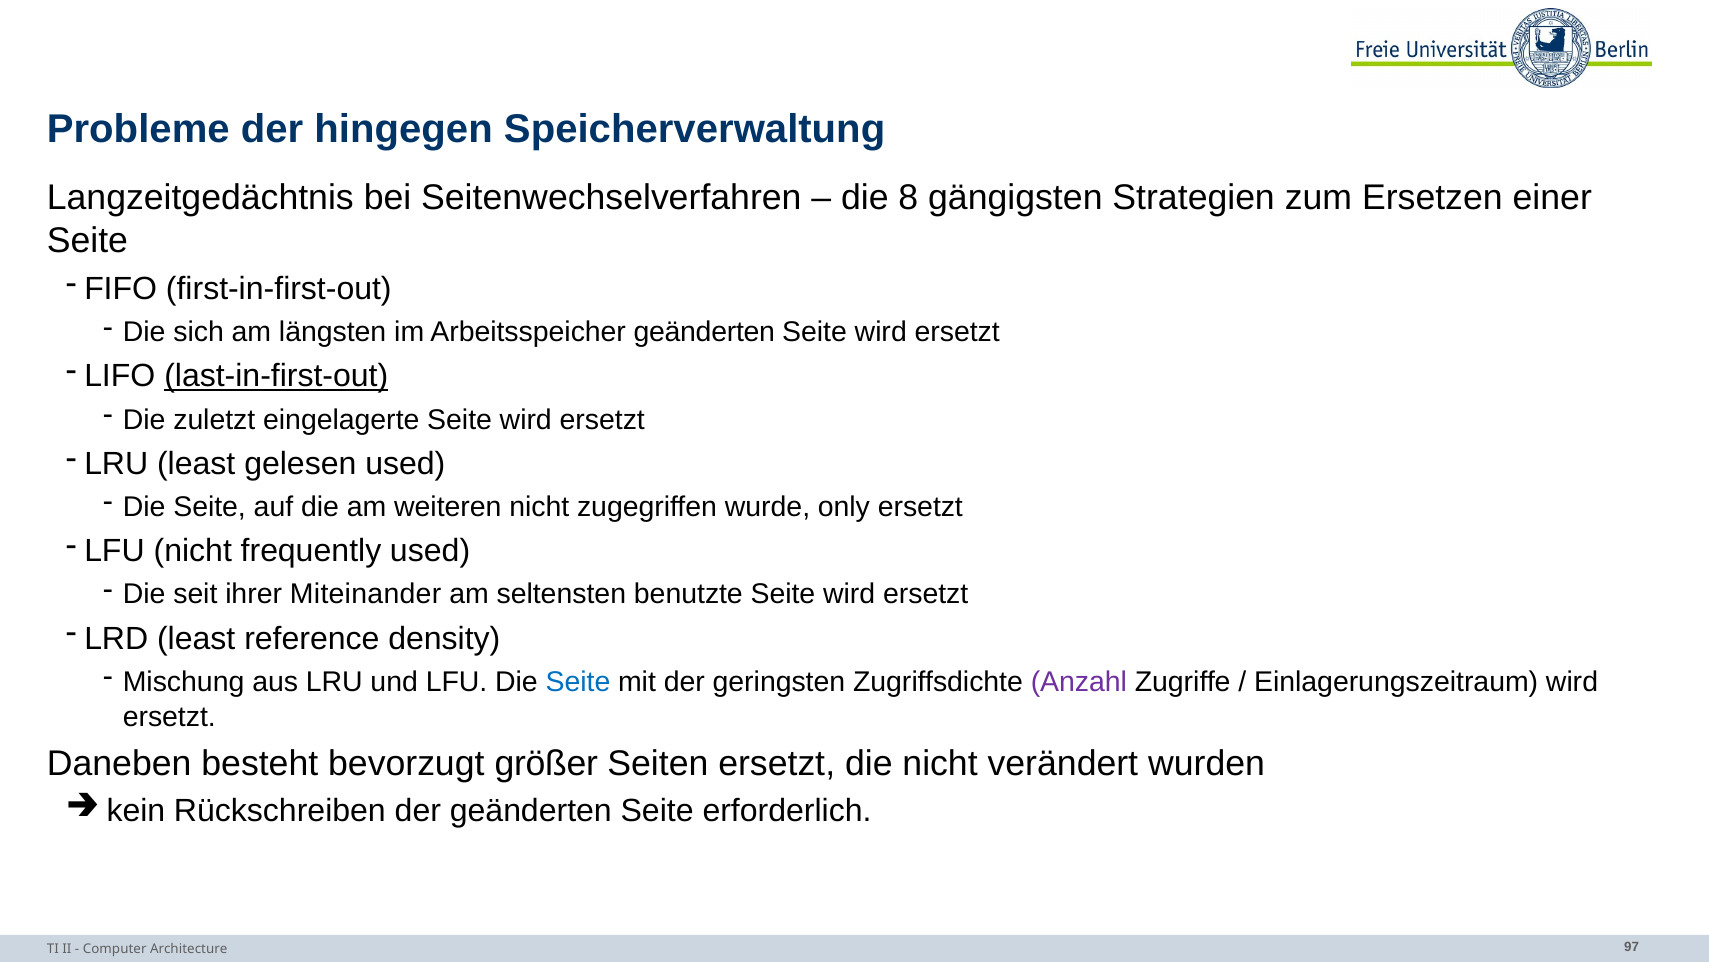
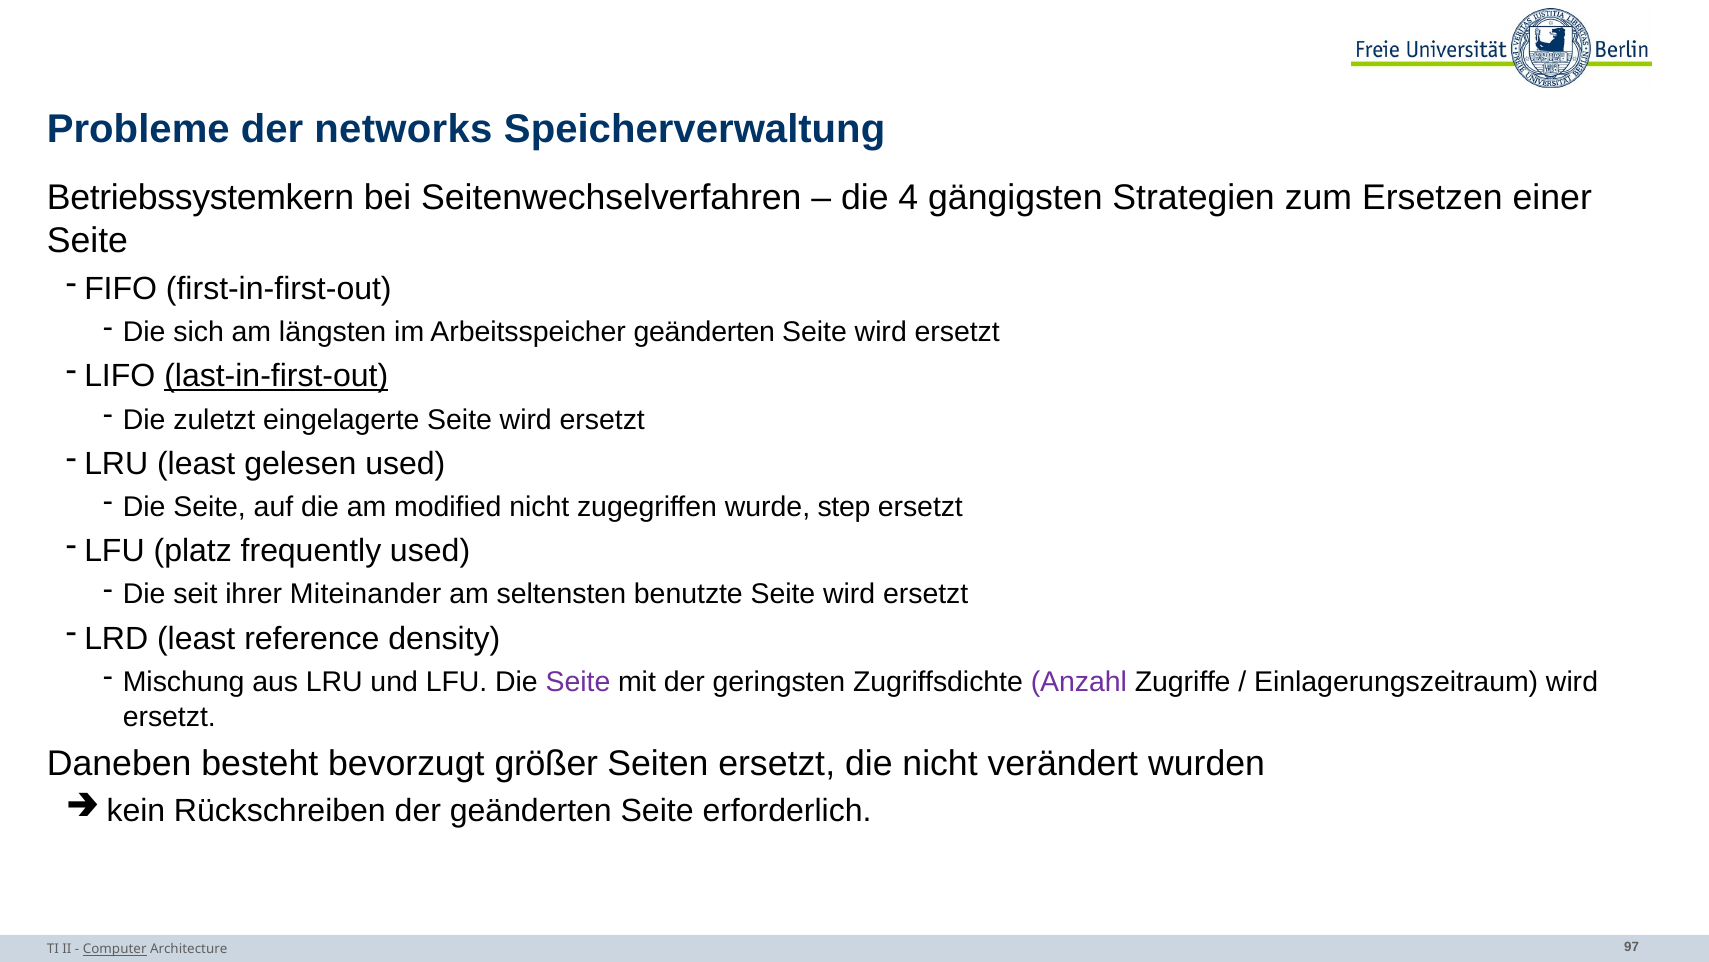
hingegen: hingegen -> networks (403, 129)
Langzeitgedächtnis: Langzeitgedächtnis -> Betriebssystemkern (200, 197)
8: 8 -> 4 (908, 197)
weiteren: weiteren -> modified (448, 507)
only: only -> step (844, 507)
LFU nicht: nicht -> platz (193, 551)
Seite colour: blue -> purple (578, 681)
Computer underline: none -> present (115, 948)
